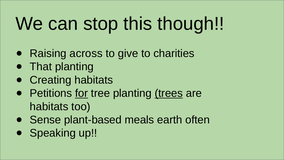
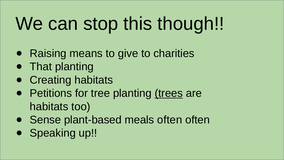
across: across -> means (86, 53)
for underline: present -> none (82, 93)
meals earth: earth -> often (170, 120)
